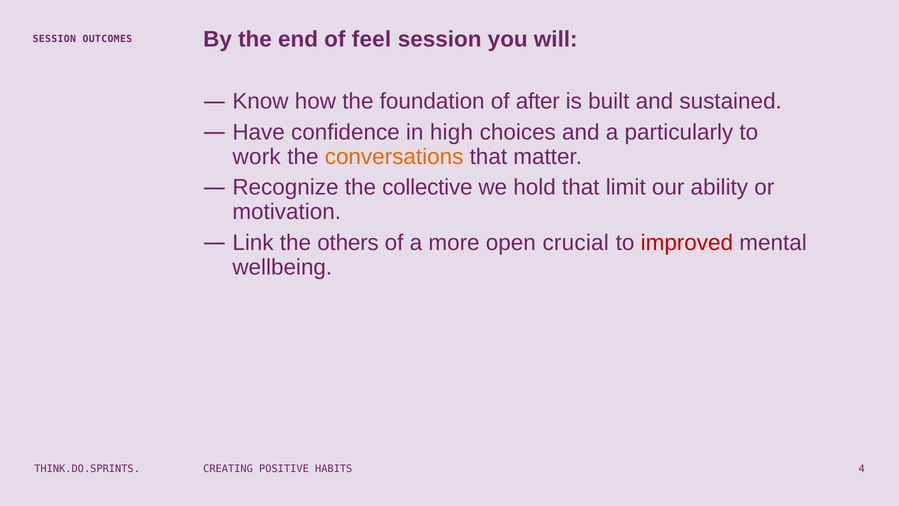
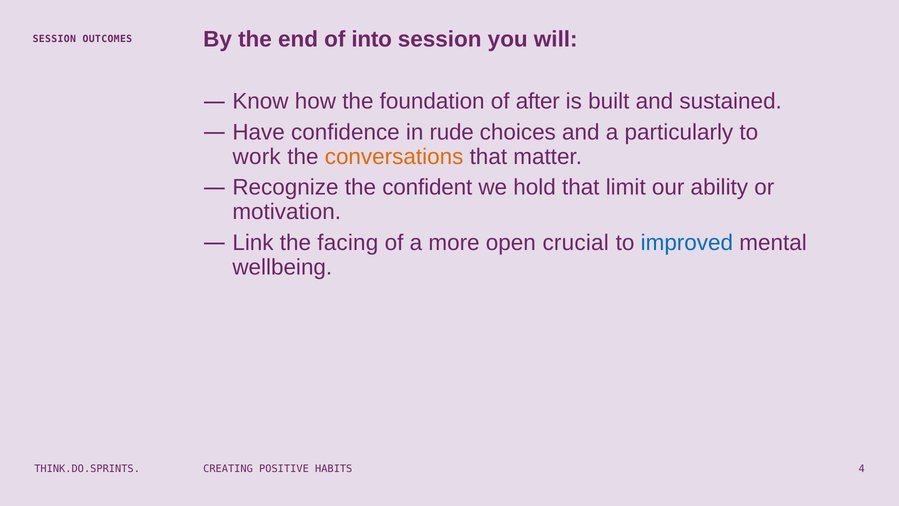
feel: feel -> into (372, 40)
high: high -> rude (452, 132)
collective: collective -> confident (427, 187)
others: others -> facing (348, 243)
improved colour: red -> blue (687, 243)
